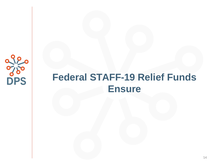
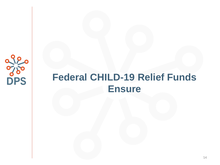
STAFF-19: STAFF-19 -> CHILD-19 (112, 77)
